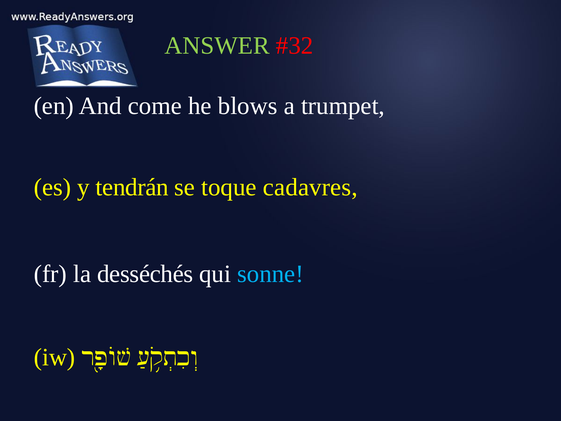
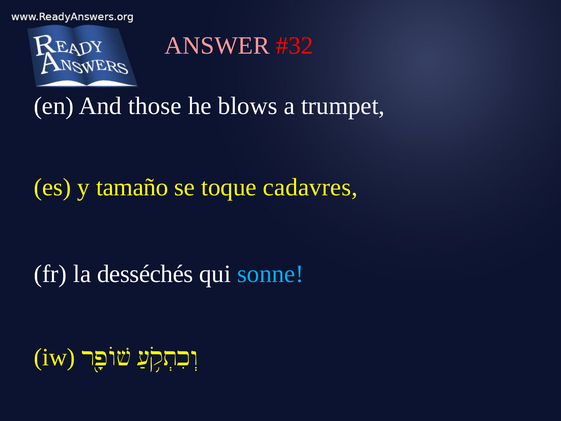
ANSWER colour: light green -> pink (217, 46)
come: come -> those (155, 106)
tendrán: tendrán -> tamaño (132, 187)
